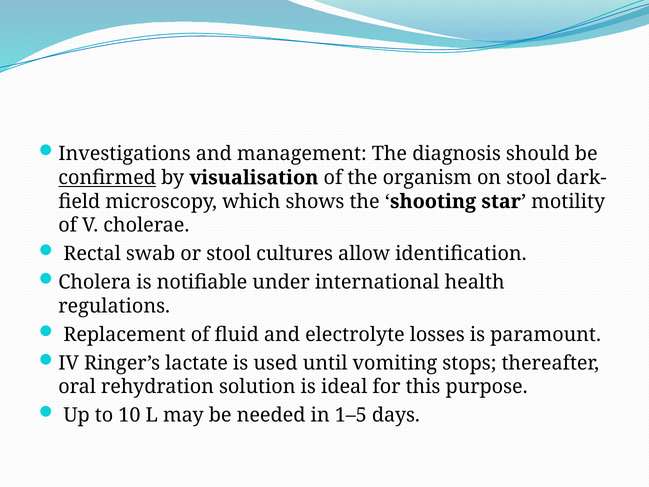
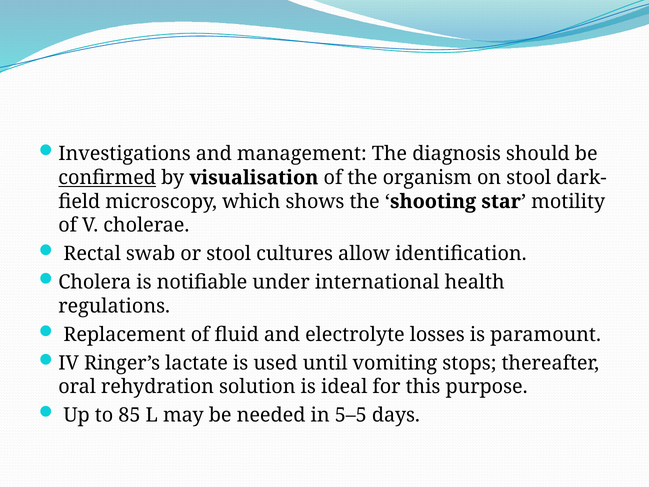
10: 10 -> 85 (129, 415)
1–5: 1–5 -> 5–5 (351, 415)
